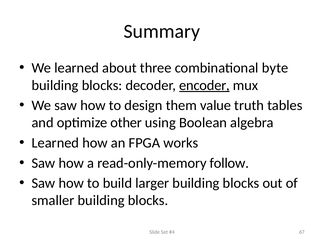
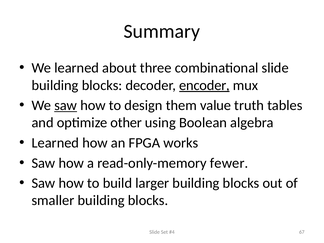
combinational byte: byte -> slide (275, 68)
saw underline: none -> present (66, 105)
follow: follow -> fewer (229, 163)
